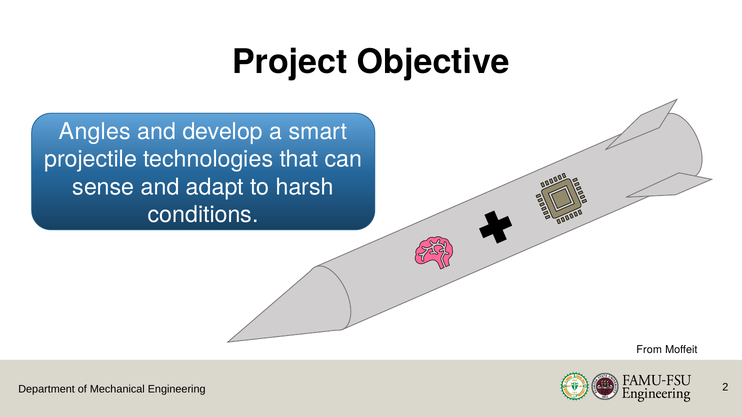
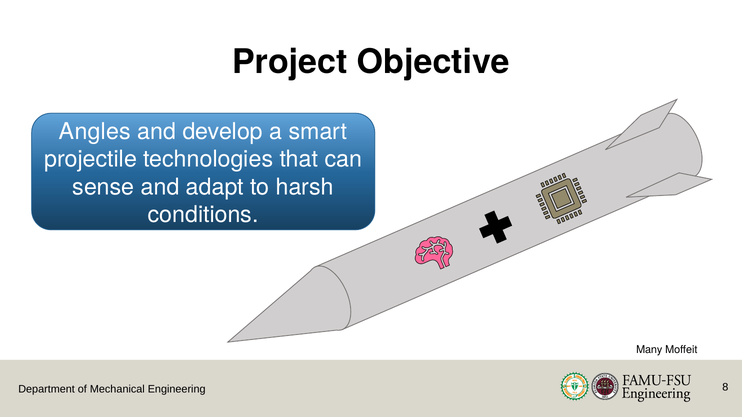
From: From -> Many (649, 350)
2: 2 -> 8 (725, 388)
